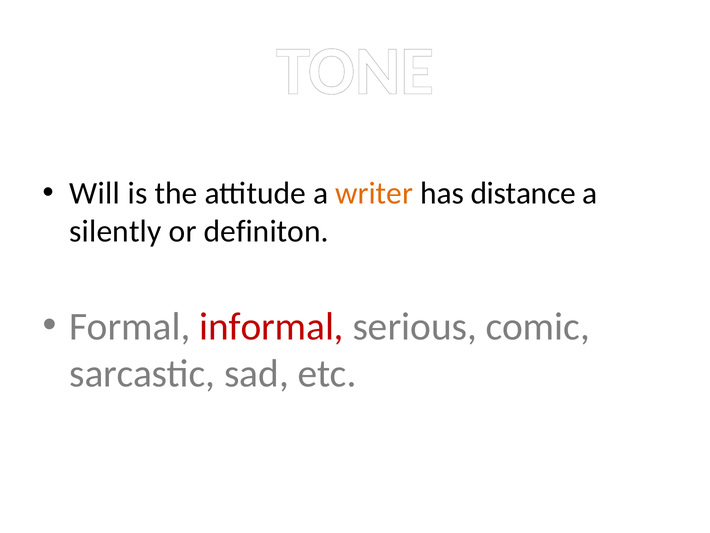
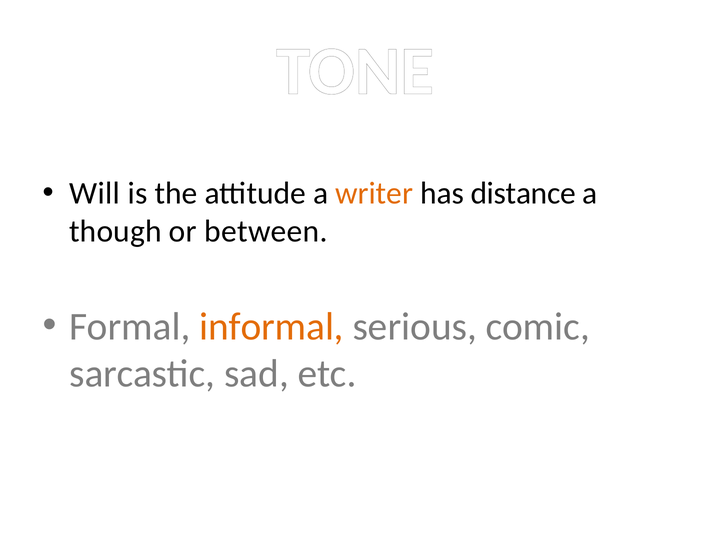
silently: silently -> though (115, 231)
definiton: definiton -> between (266, 231)
informal colour: red -> orange (272, 326)
